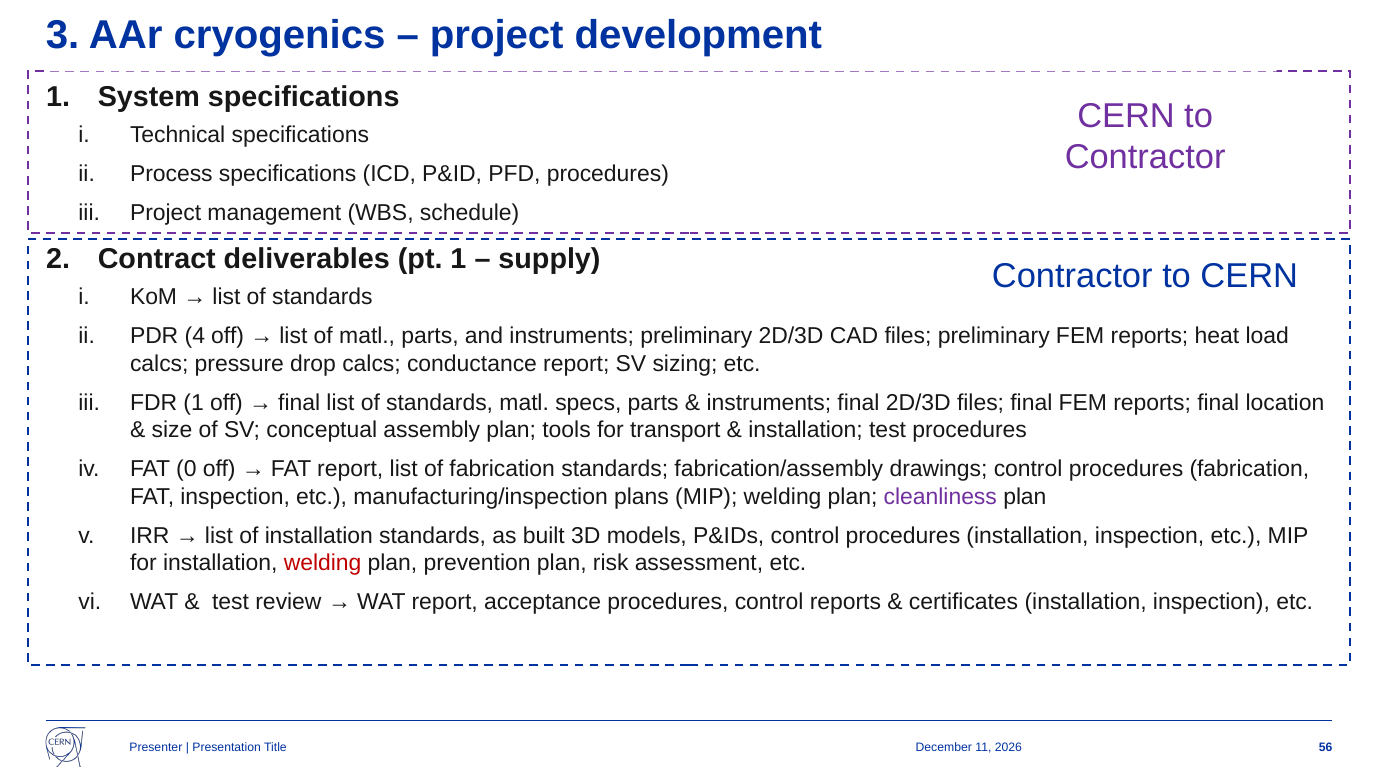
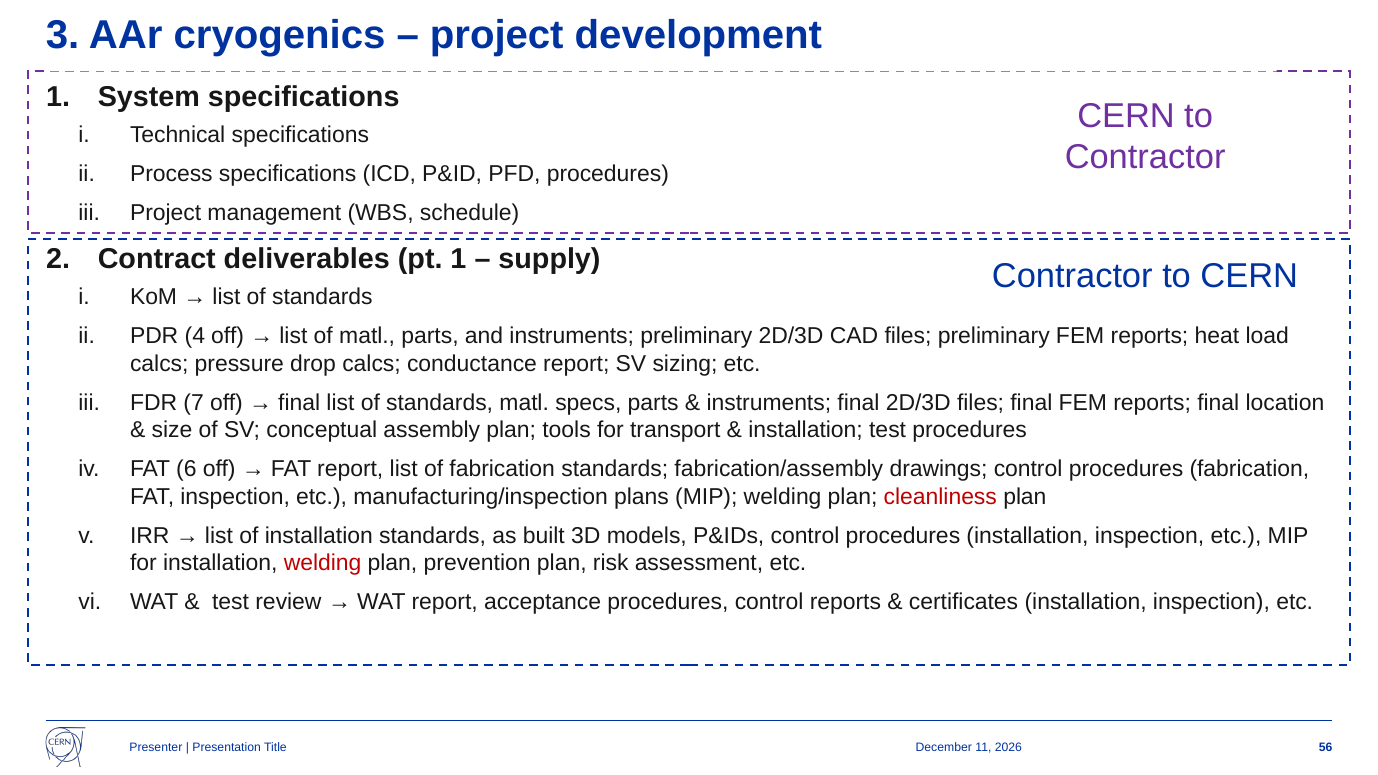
FDR 1: 1 -> 7 (194, 403)
0: 0 -> 6 (186, 469)
cleanliness colour: purple -> red (940, 497)
